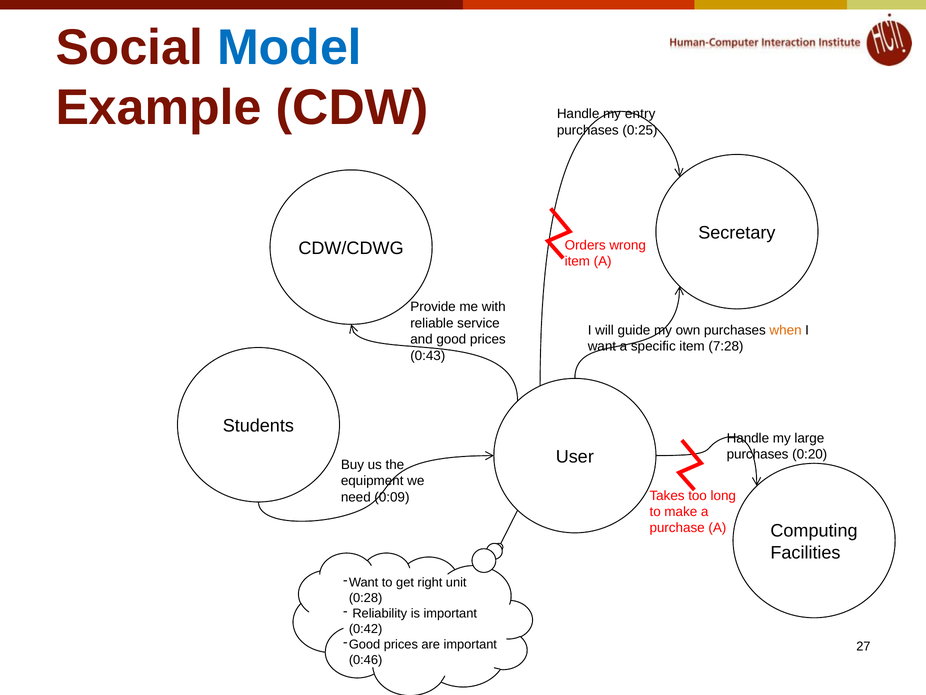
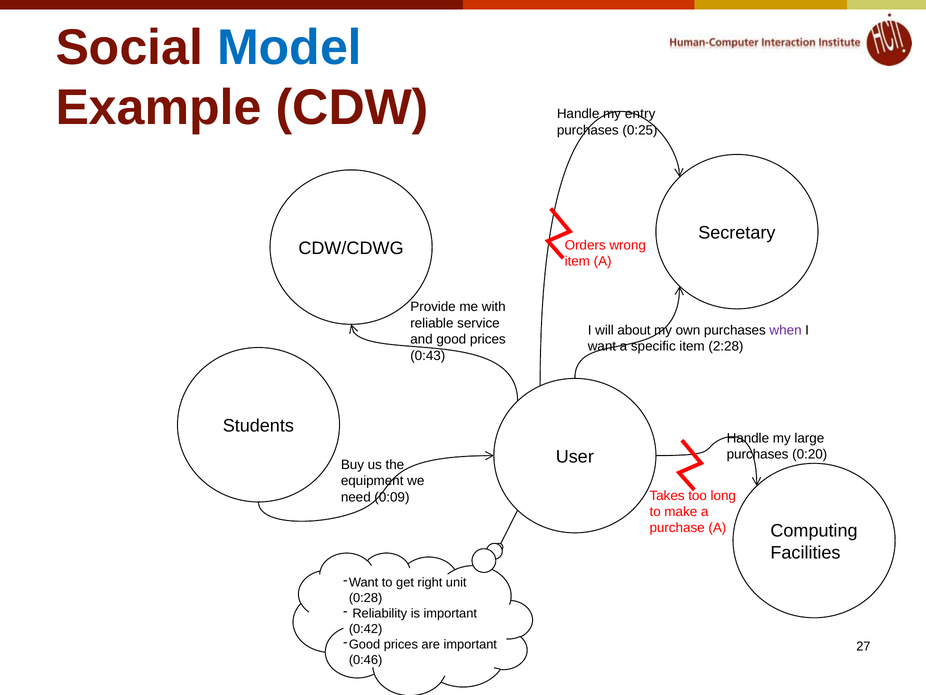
guide: guide -> about (634, 330)
when colour: orange -> purple (786, 330)
7:28: 7:28 -> 2:28 (726, 346)
